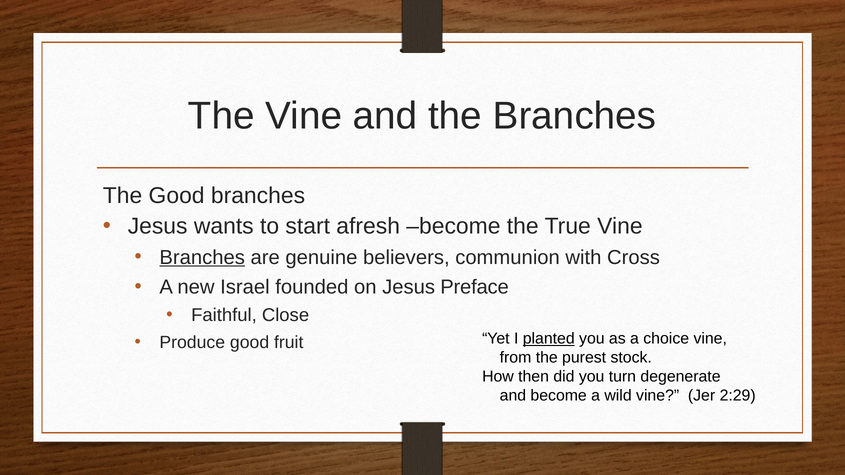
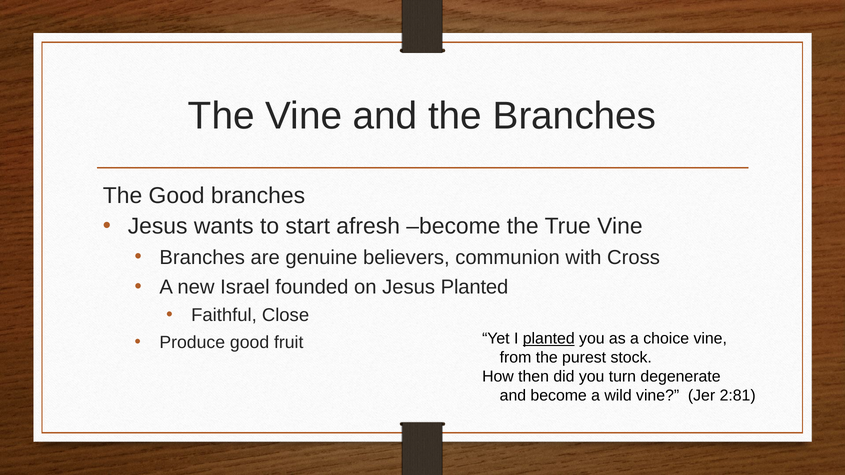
Branches underline: present -> none (202, 257)
Jesus Preface: Preface -> Planted (475, 287)
2:29: 2:29 -> 2:81 (738, 396)
